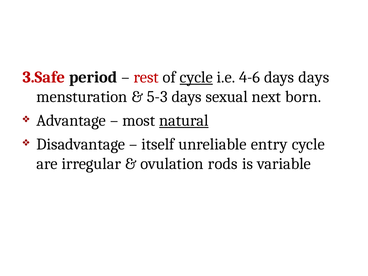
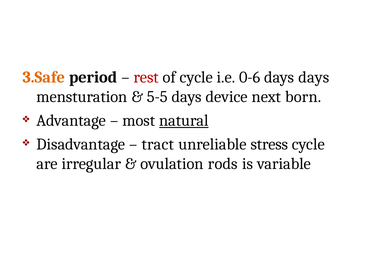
3.Safe colour: red -> orange (44, 77)
cycle underline: present -> none (196, 77)
4-6: 4-6 -> 0-6 (250, 77)
5-3: 5-3 -> 5-5 (157, 97)
sexual: sexual -> device (227, 97)
itself: itself -> tract (158, 144)
entry: entry -> stress (269, 144)
